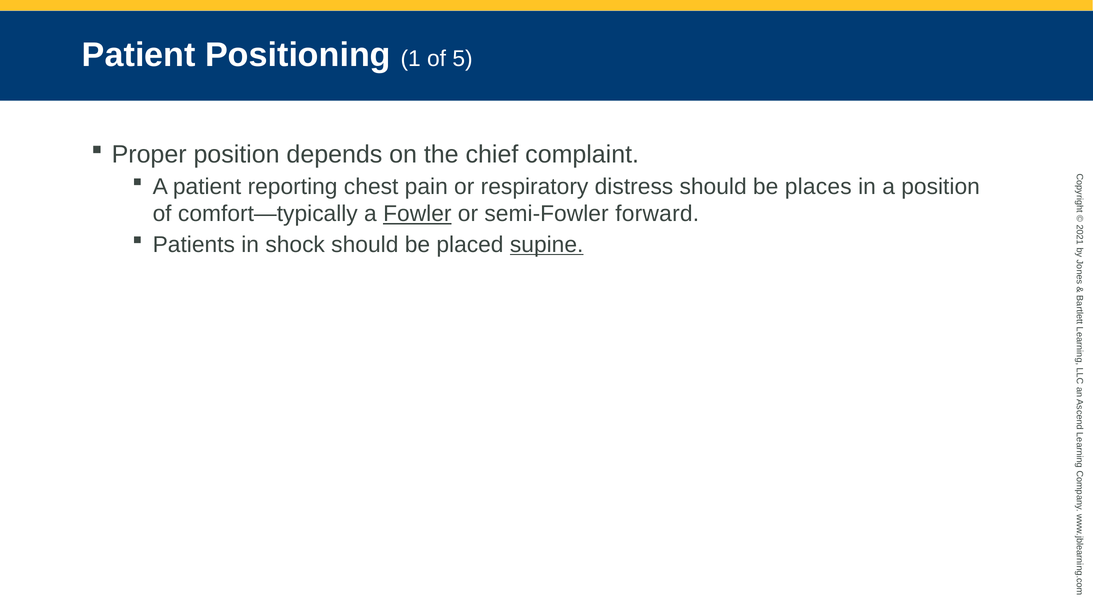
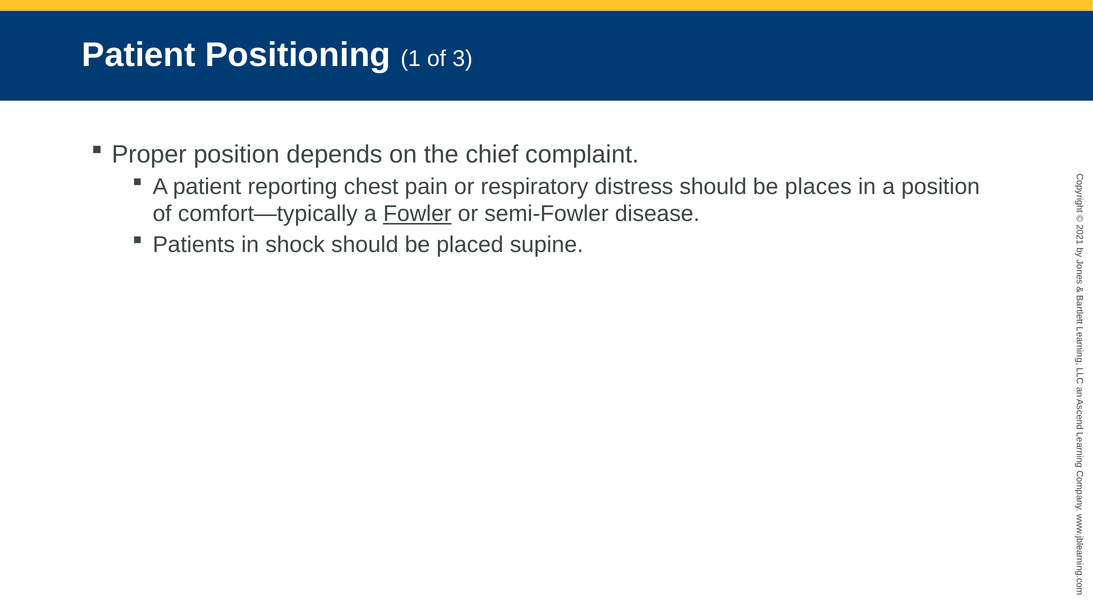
5: 5 -> 3 (463, 59)
forward: forward -> disease (657, 214)
supine underline: present -> none (547, 245)
